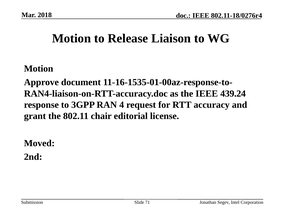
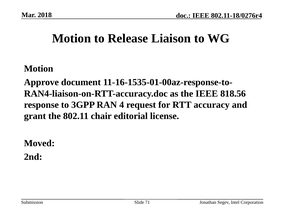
439.24: 439.24 -> 818.56 (233, 94)
